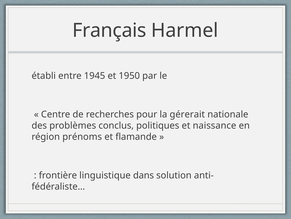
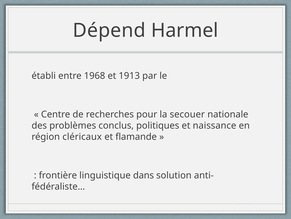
Français: Français -> Dépend (109, 30)
1945: 1945 -> 1968 (95, 76)
1950: 1950 -> 1913 (129, 76)
gérerait: gérerait -> secouer (187, 114)
prénoms: prénoms -> cléricaux (82, 136)
